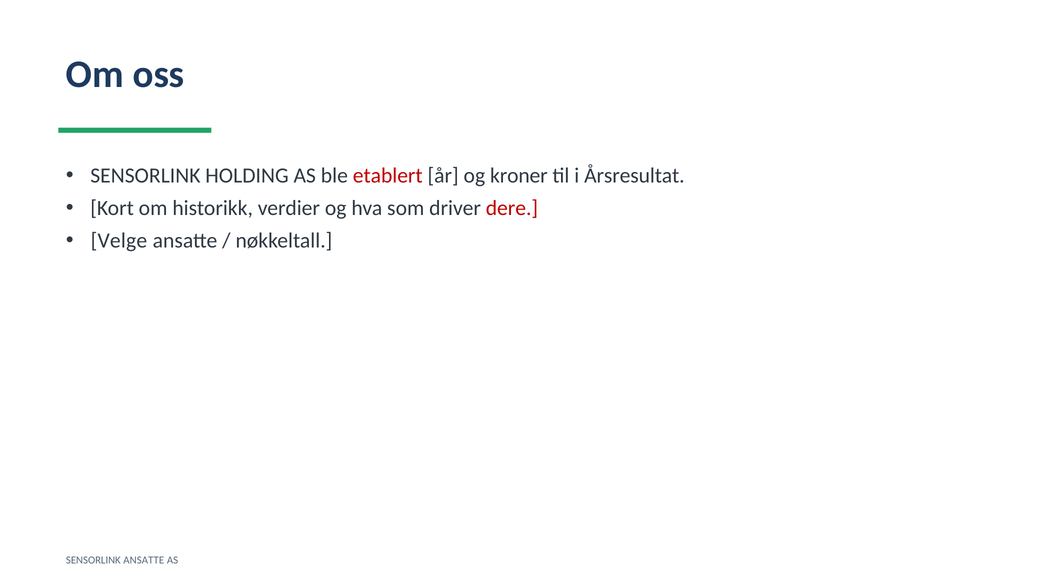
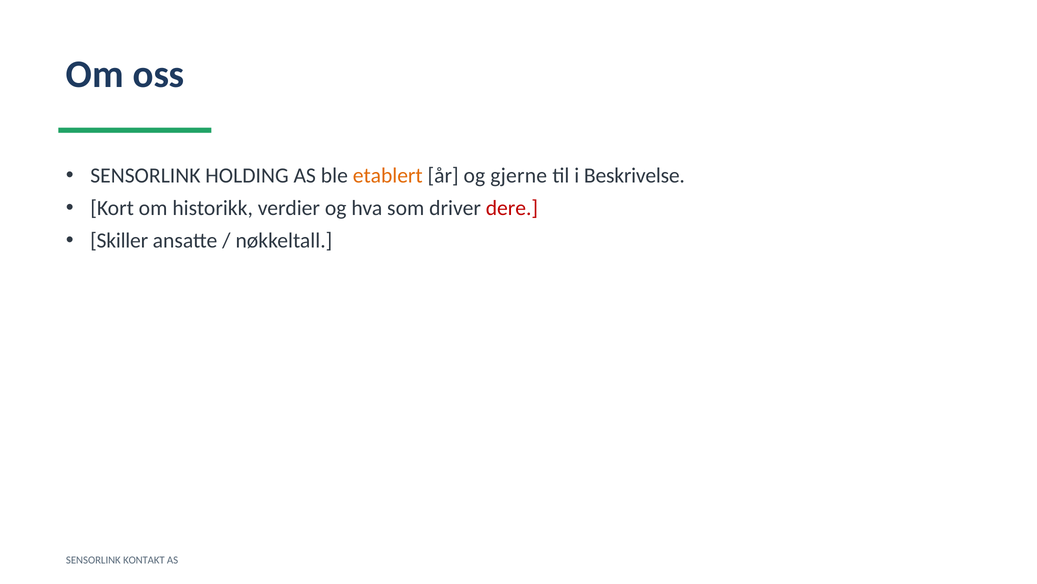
etablert colour: red -> orange (388, 176)
kroner: kroner -> gjerne (519, 176)
Årsresultat: Årsresultat -> Beskrivelse (634, 176)
Velge: Velge -> Skiller (119, 240)
SENSORLINK ANSATTE: ANSATTE -> KONTAKT (144, 560)
